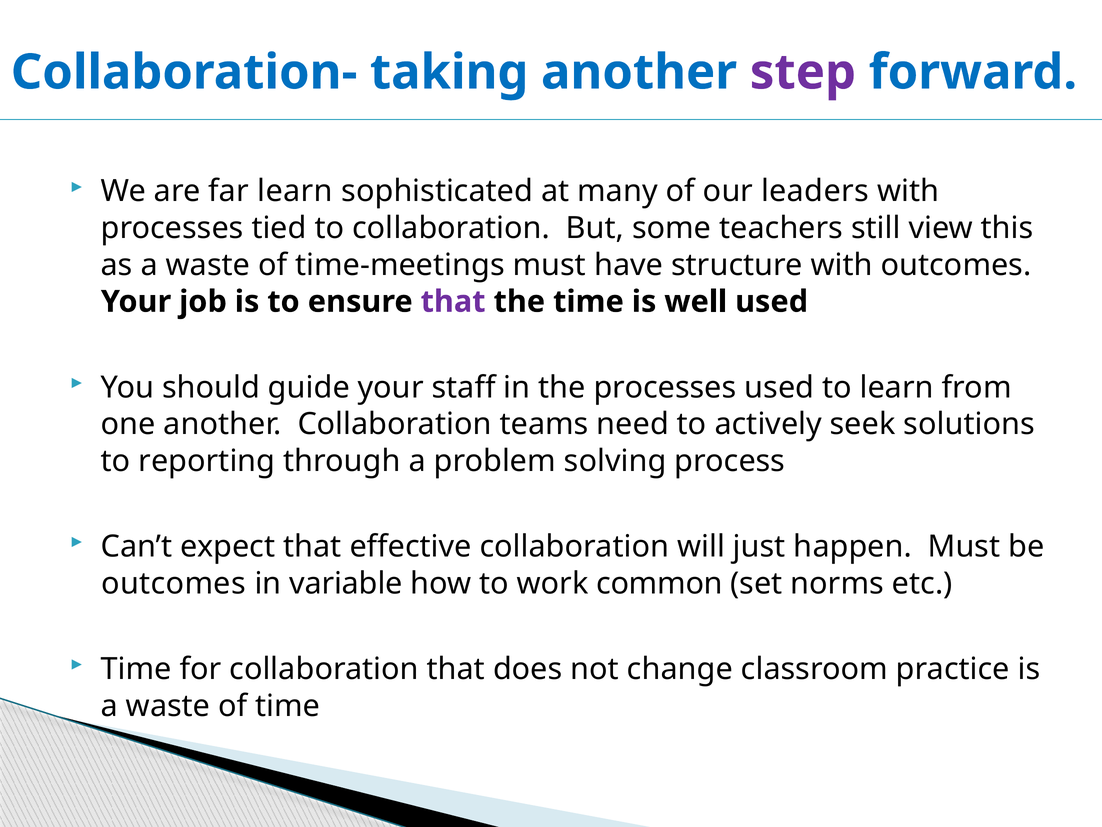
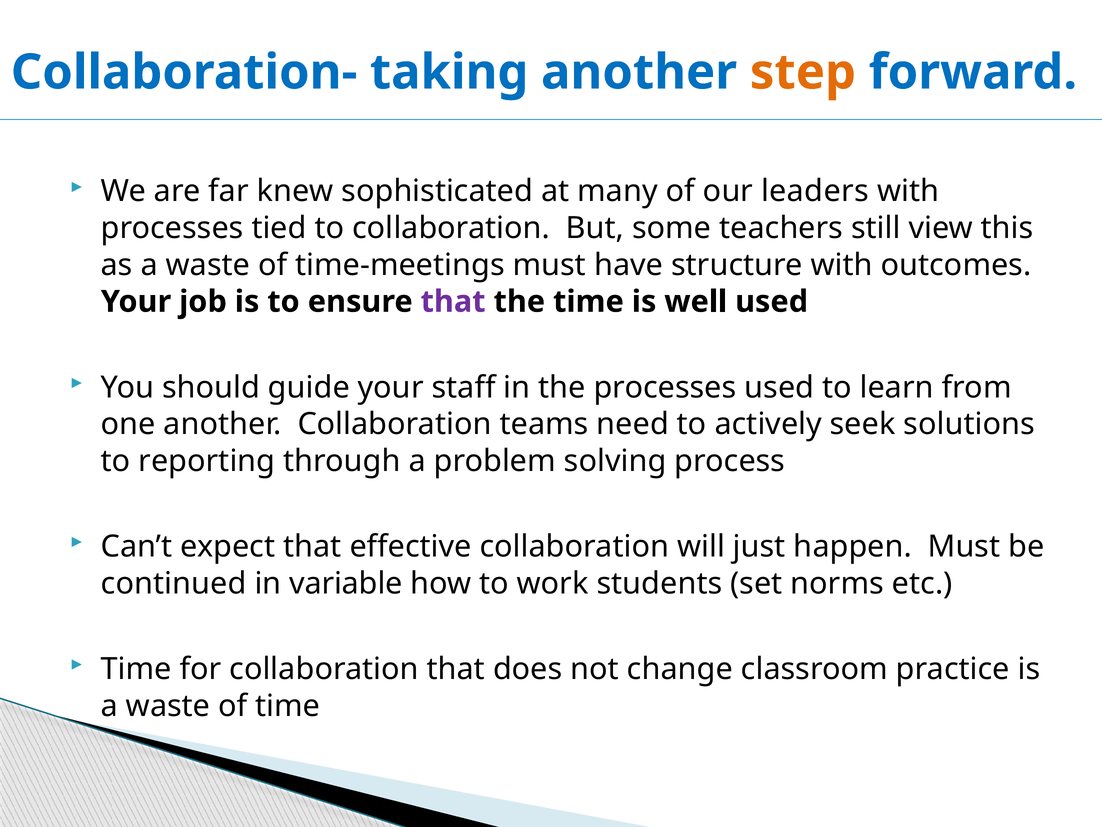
step colour: purple -> orange (803, 72)
far learn: learn -> knew (295, 191)
outcomes: outcomes -> continued (174, 583)
common: common -> students (659, 583)
